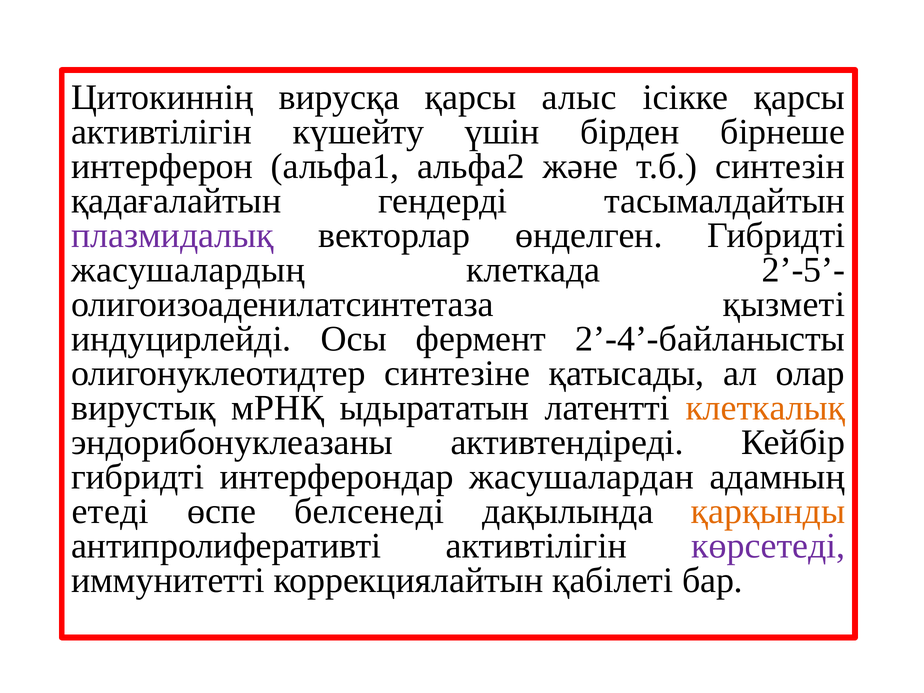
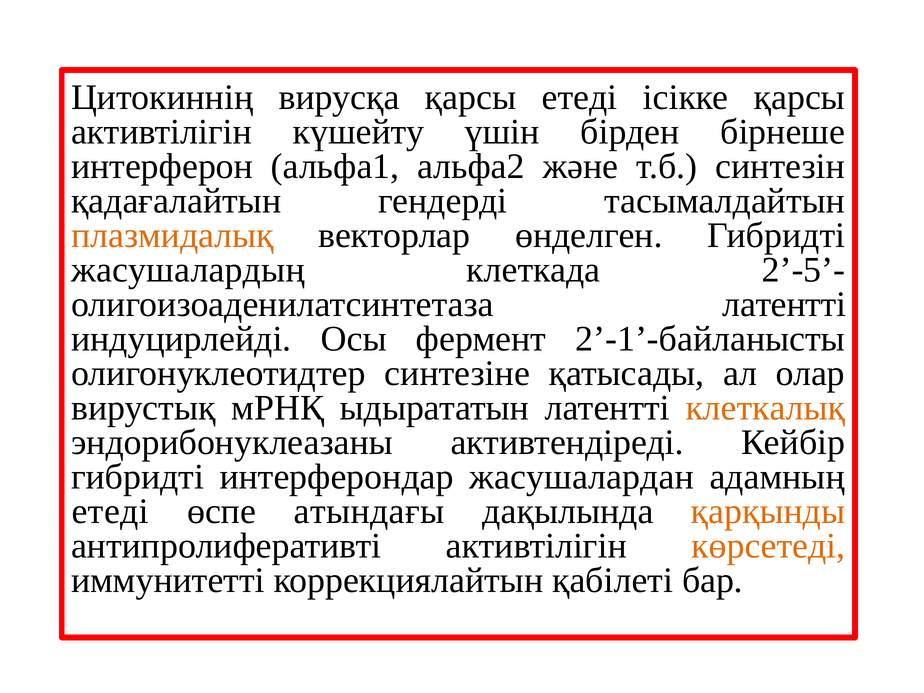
қарсы алыс: алыс -> етеді (579, 97)
плазмидалық colour: purple -> orange (172, 235)
қызметі: қызметі -> латентті (784, 304)
2’-4’-байланысты: 2’-4’-байланысты -> 2’-1’-байланысты (710, 339)
белсенеді: белсенеді -> атындағы (369, 512)
көрсетеді colour: purple -> orange (768, 546)
